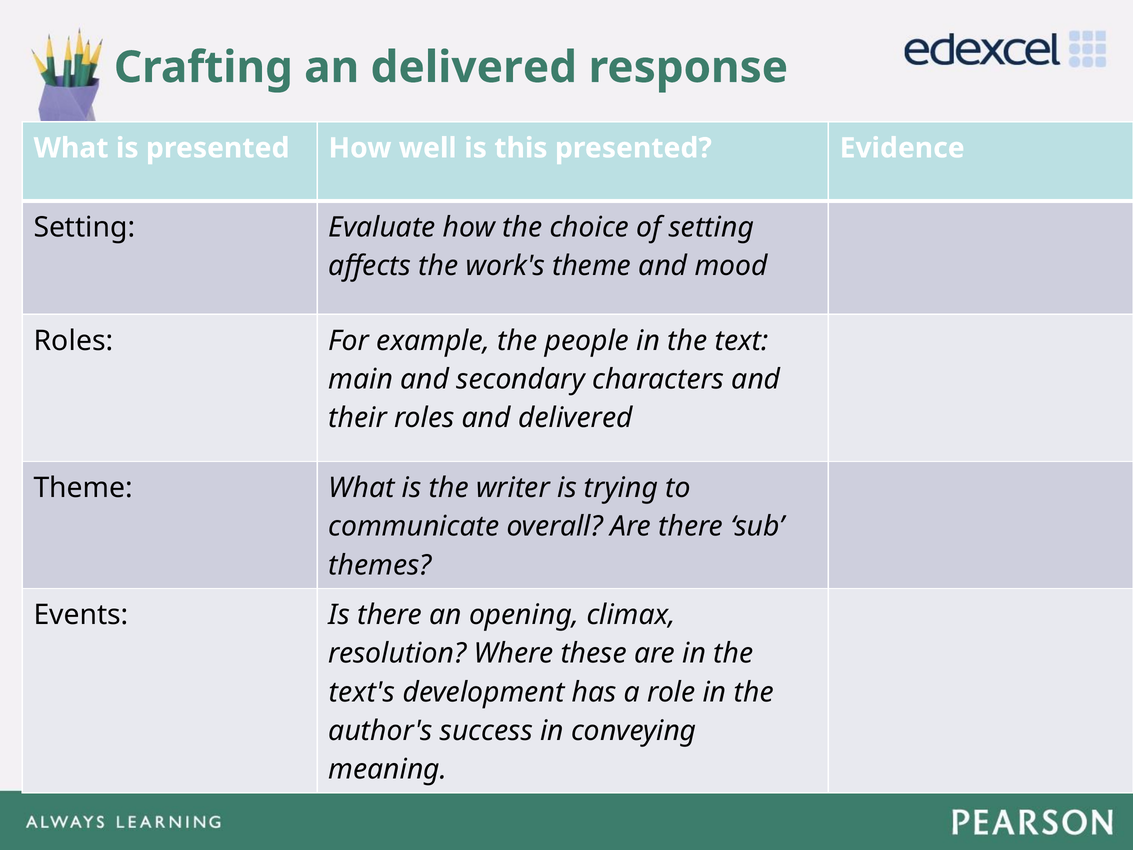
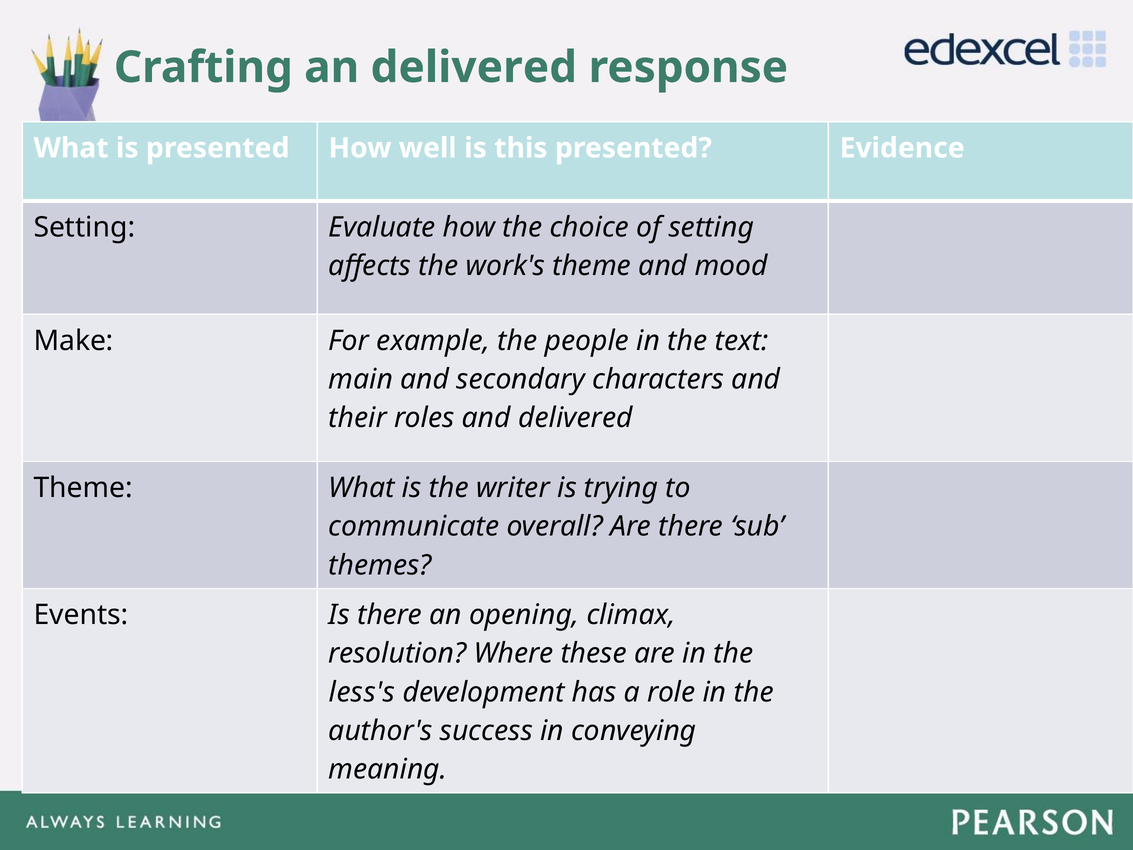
Roles: Roles -> Make (74, 341)
text's: text's -> less's (362, 692)
